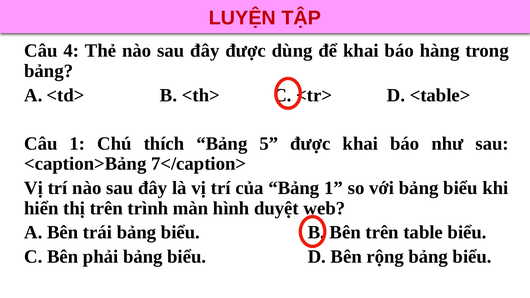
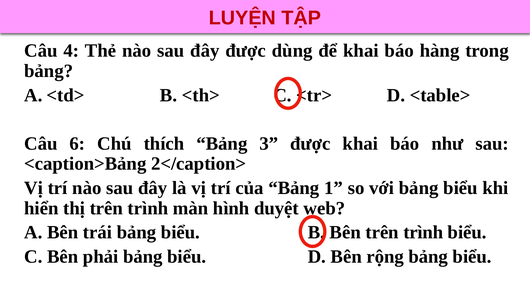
Câu 1: 1 -> 6 (77, 144)
5: 5 -> 3 (269, 144)
7</caption>: 7</caption> -> 2</caption> (199, 164)
Bên trên table: table -> trình (423, 232)
